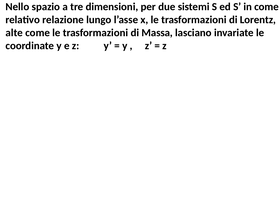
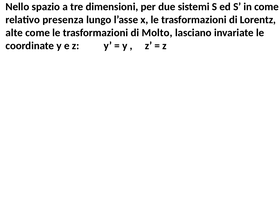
relazione: relazione -> presenza (63, 20)
Massa: Massa -> Molto (157, 33)
